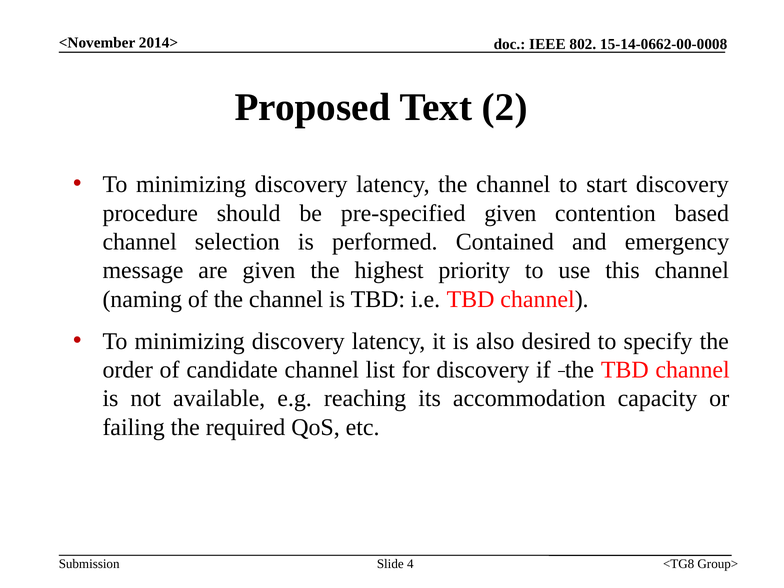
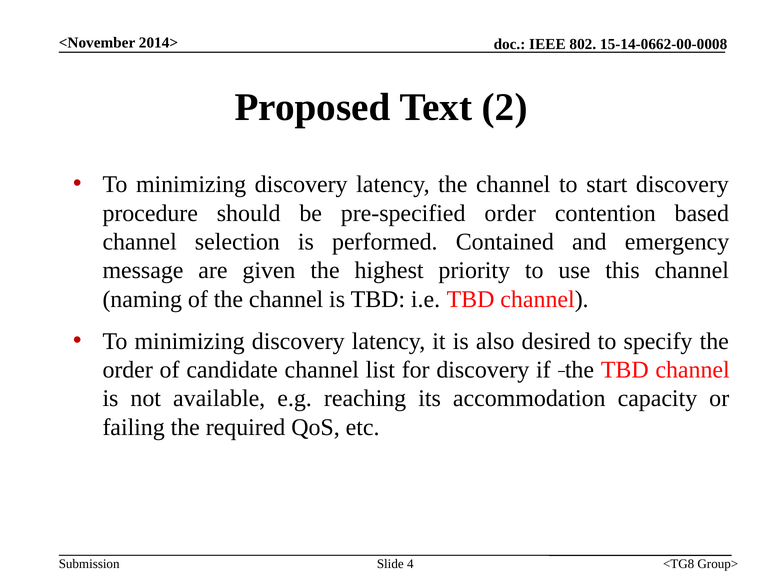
pre-specified given: given -> order (510, 213)
